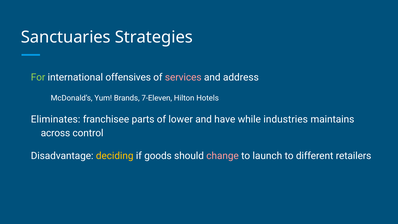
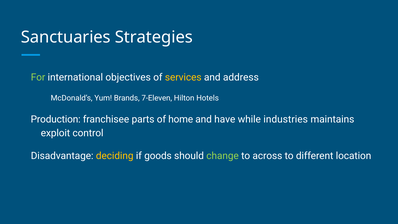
offensives: offensives -> objectives (128, 77)
services colour: pink -> yellow (183, 77)
Eliminates: Eliminates -> Production (56, 119)
lower: lower -> home (181, 119)
across: across -> exploit (55, 133)
change colour: pink -> light green (223, 156)
launch: launch -> across (267, 156)
retailers: retailers -> location (354, 156)
